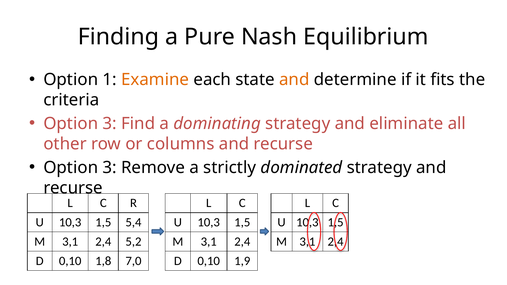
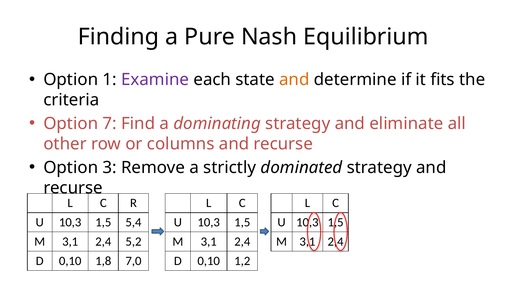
Examine colour: orange -> purple (155, 80)
3: 3 -> 7 (110, 124)
1,9: 1,9 -> 1,2 (242, 261)
